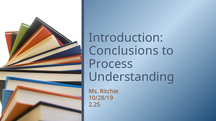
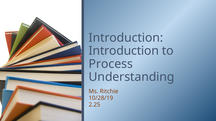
Conclusions: Conclusions -> Introduction (124, 51)
